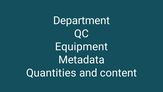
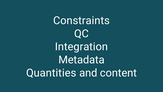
Department: Department -> Constraints (81, 21)
Equipment: Equipment -> Integration (81, 47)
